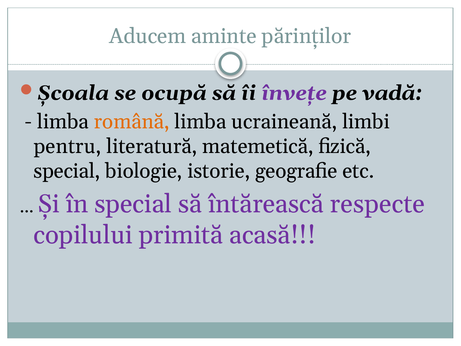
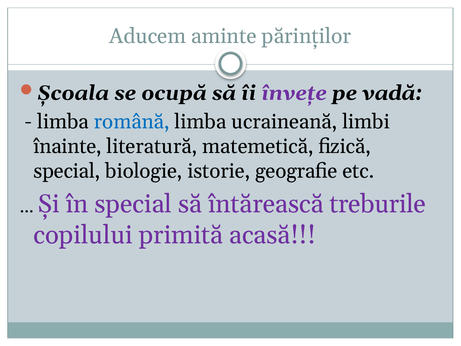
română colour: orange -> blue (132, 122)
pentru: pentru -> înainte (68, 146)
respecte: respecte -> treburile (378, 204)
